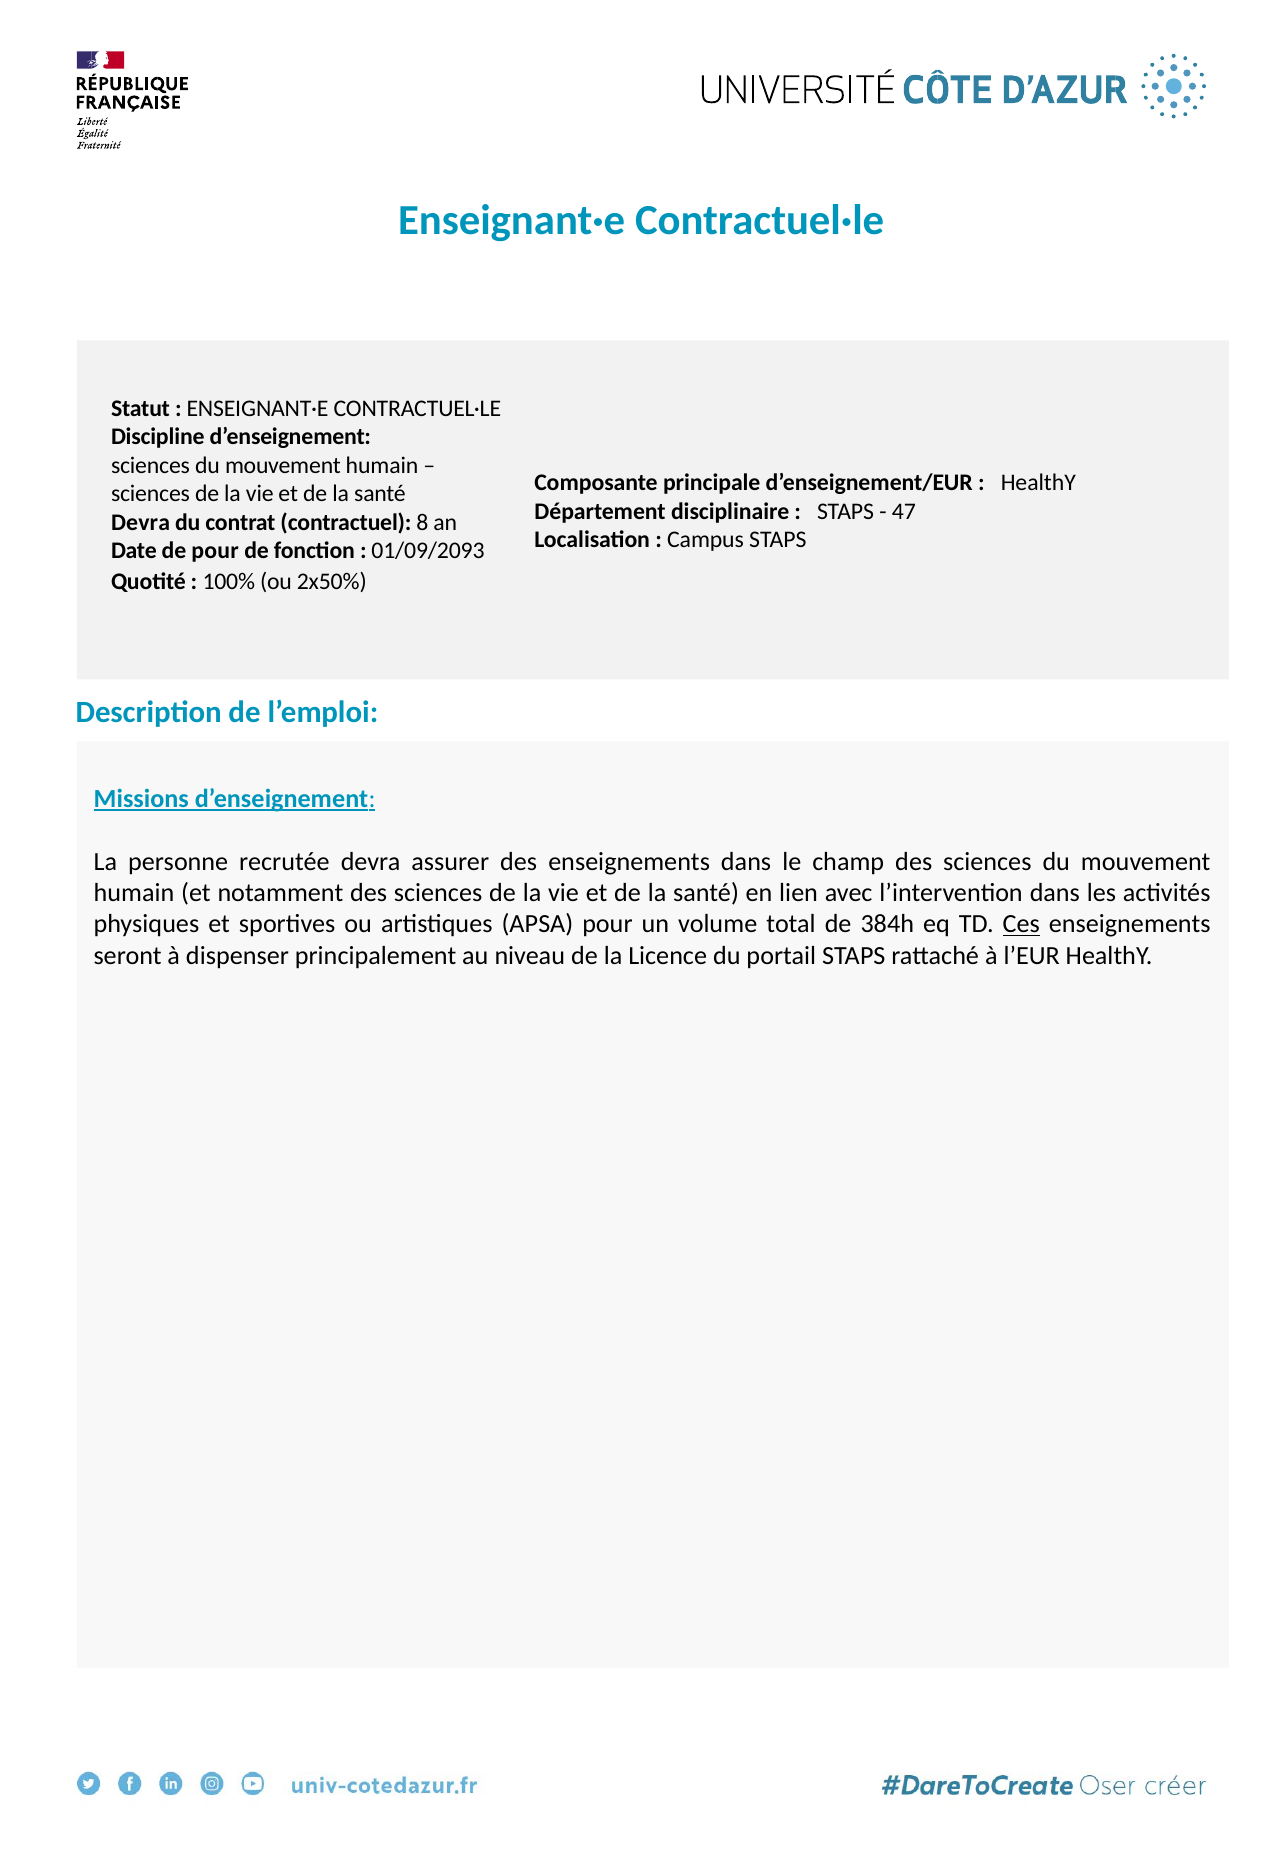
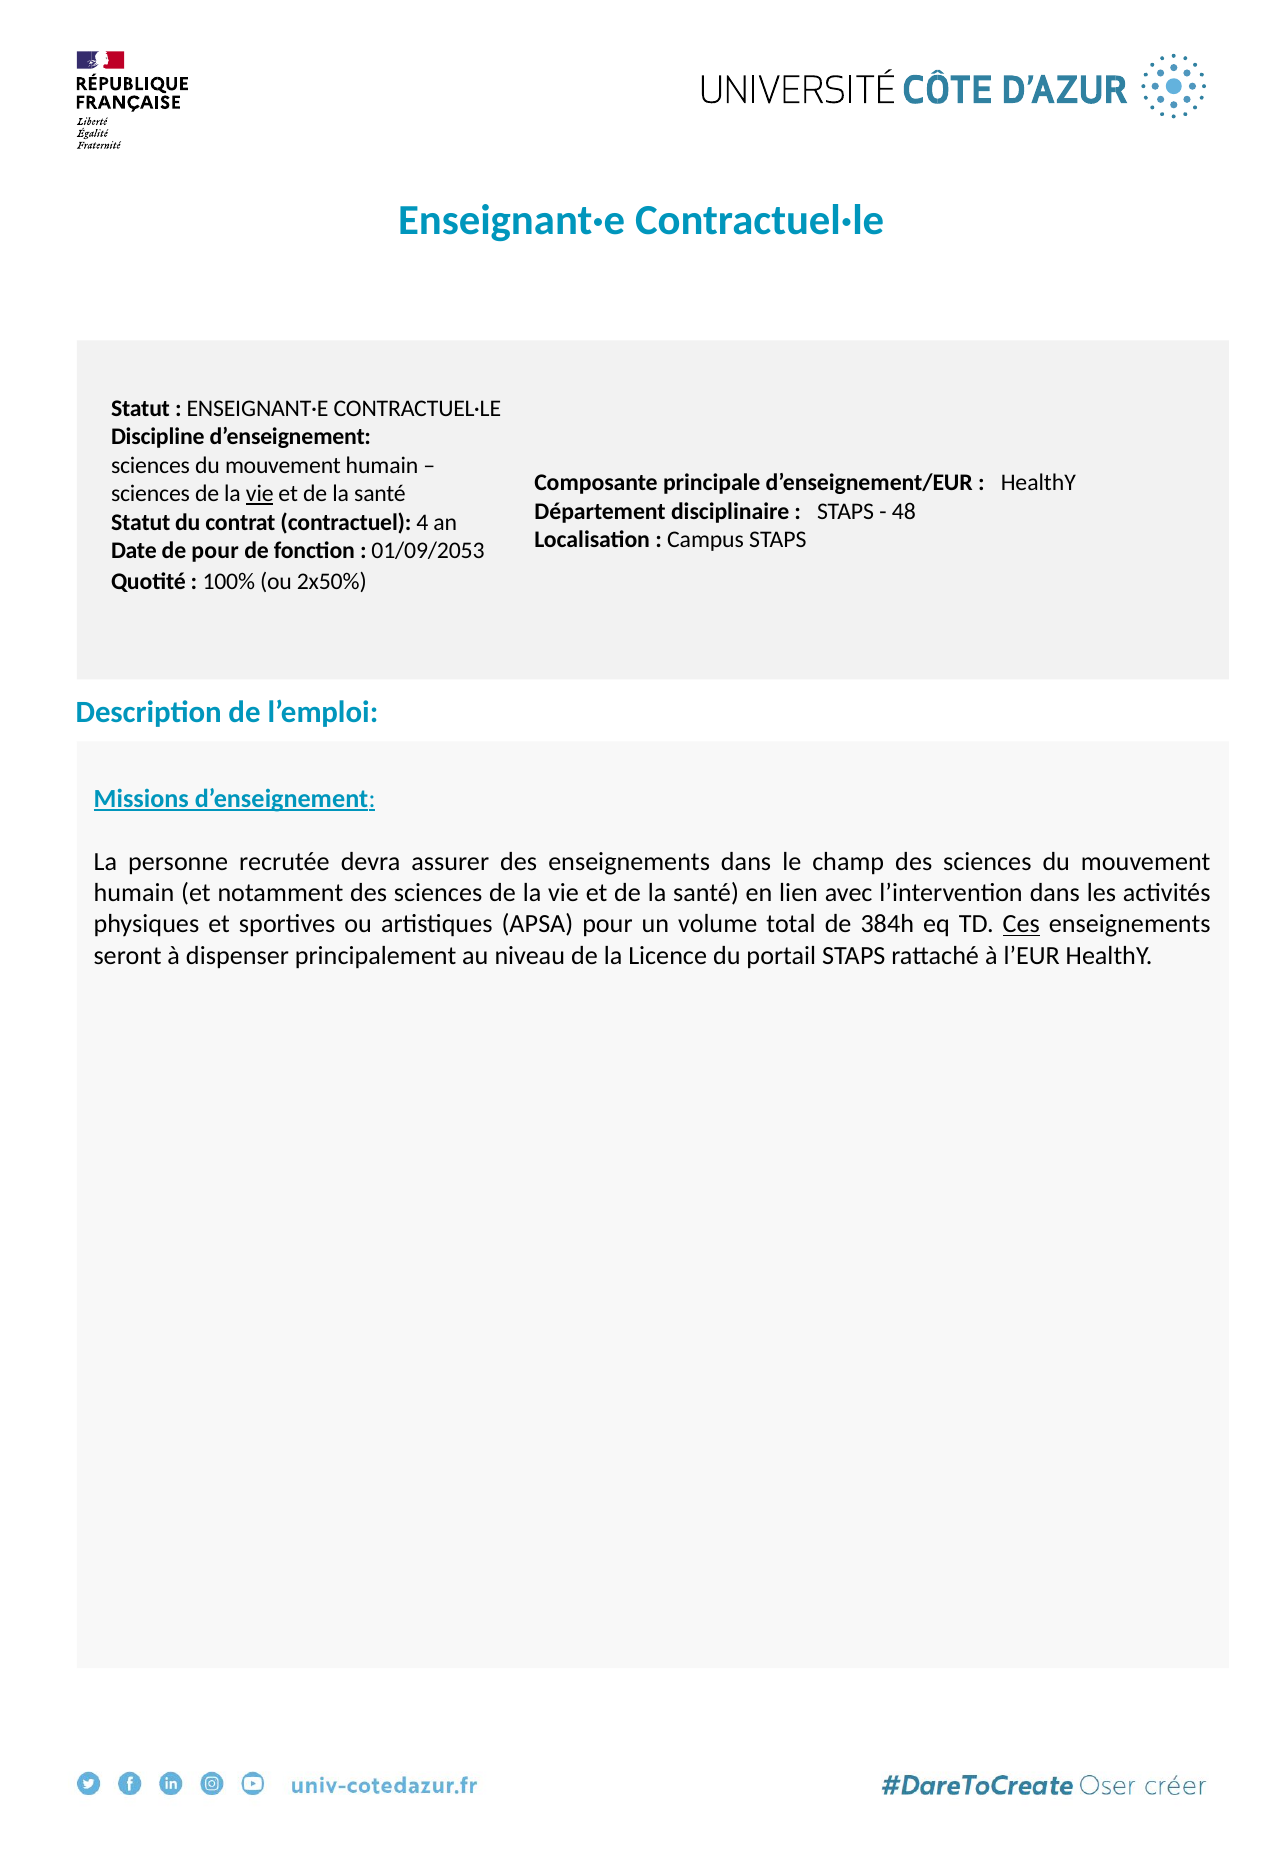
vie underline: none -> present (260, 494)
47: 47 -> 48 (904, 512)
Devra: Devra -> Statut (141, 522)
8: 8 -> 4 (423, 522)
01/09/2093: 01/09/2093 -> 01/09/2053 (428, 551)
